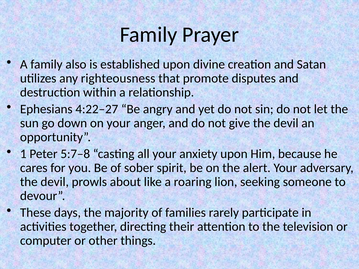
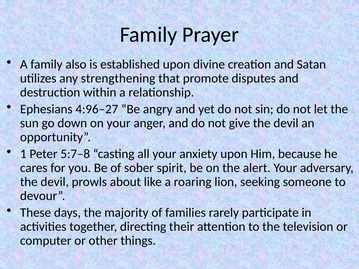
righteousness: righteousness -> strengthening (118, 78)
4:22–27: 4:22–27 -> 4:96–27 (97, 109)
